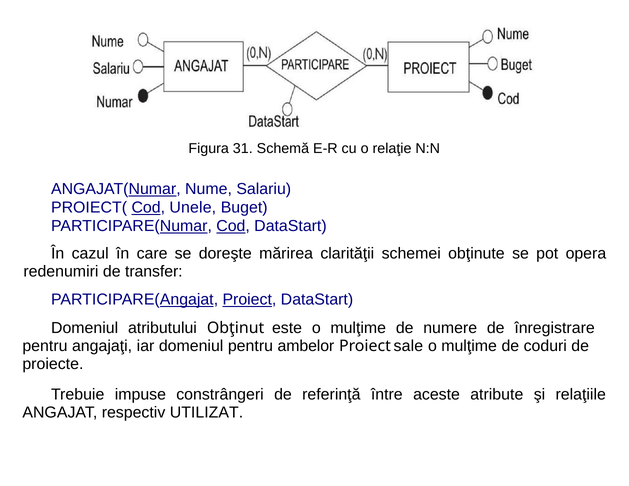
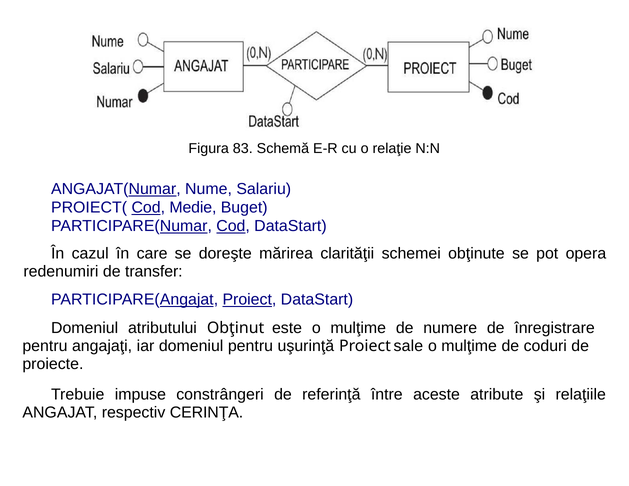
31: 31 -> 83 (243, 149)
Unele: Unele -> Medie (193, 208)
ambelor: ambelor -> uşurinţă (306, 346)
UTILIZAT: UTILIZAT -> CERINŢA (207, 413)
